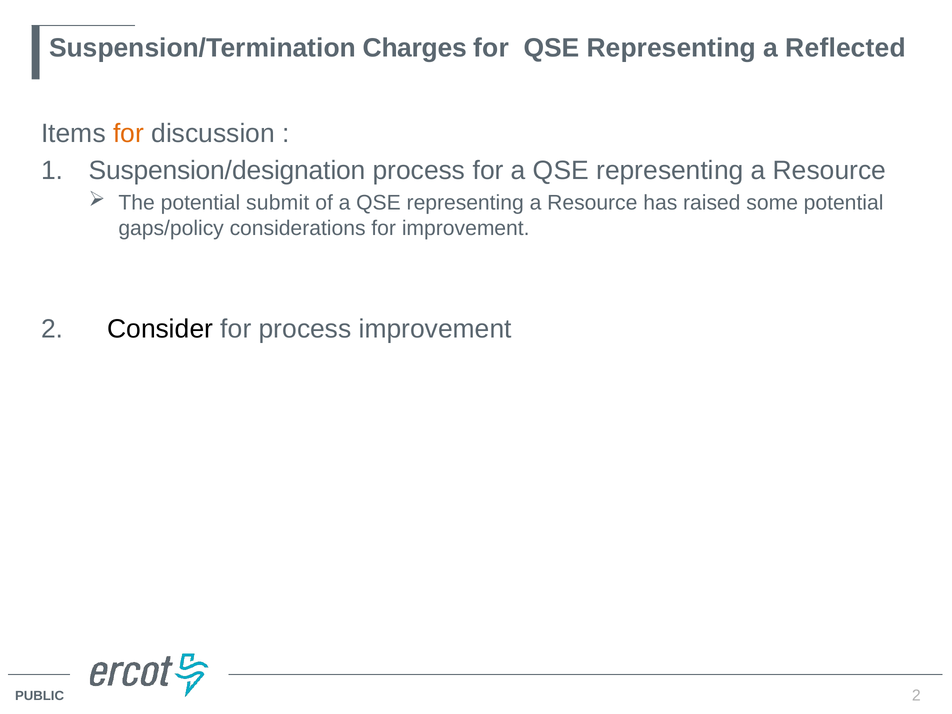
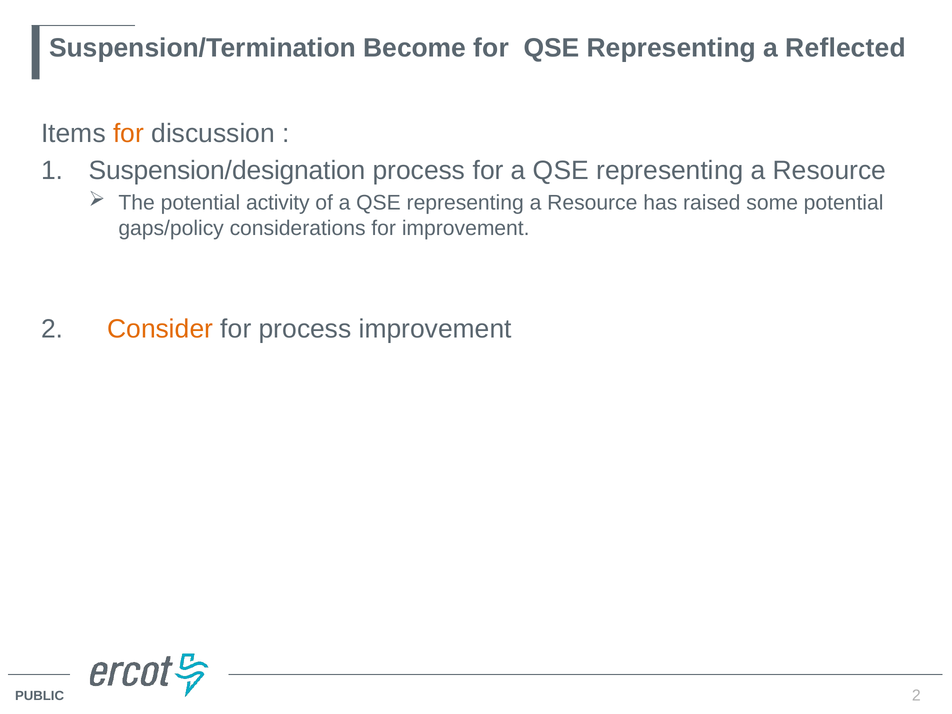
Charges: Charges -> Become (415, 48)
submit: submit -> activity (278, 203)
Consider colour: black -> orange (160, 329)
